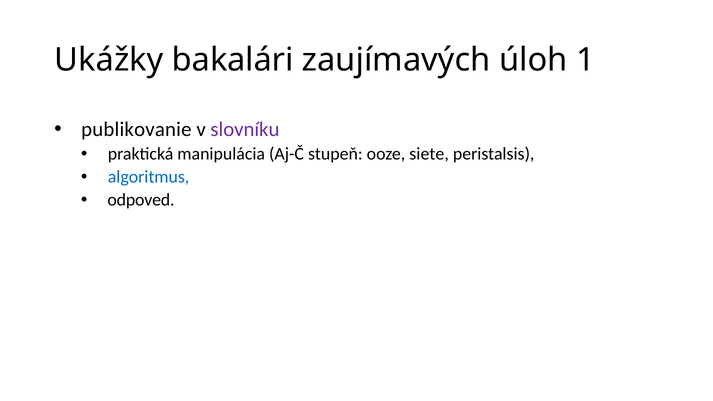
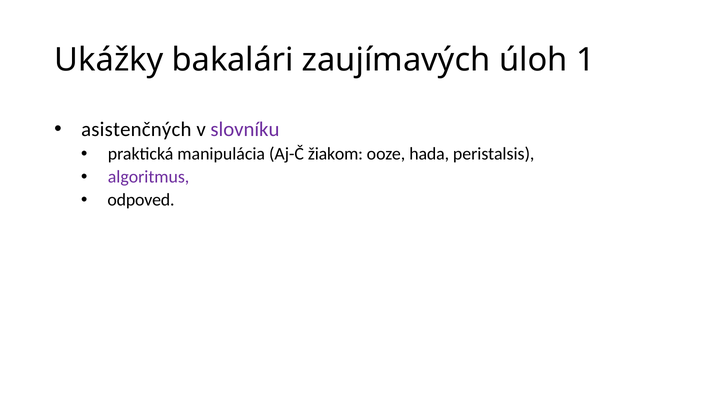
publikovanie: publikovanie -> asistenčných (136, 129)
stupeň: stupeň -> žiakom (335, 154)
siete: siete -> hada (429, 154)
algoritmus colour: blue -> purple (149, 177)
